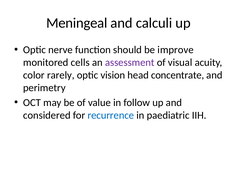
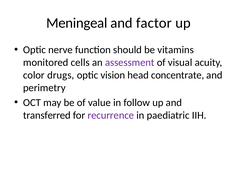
calculi: calculi -> factor (154, 23)
improve: improve -> vitamins (176, 50)
rarely: rarely -> drugs (61, 75)
considered: considered -> transferred (47, 115)
recurrence colour: blue -> purple (111, 115)
